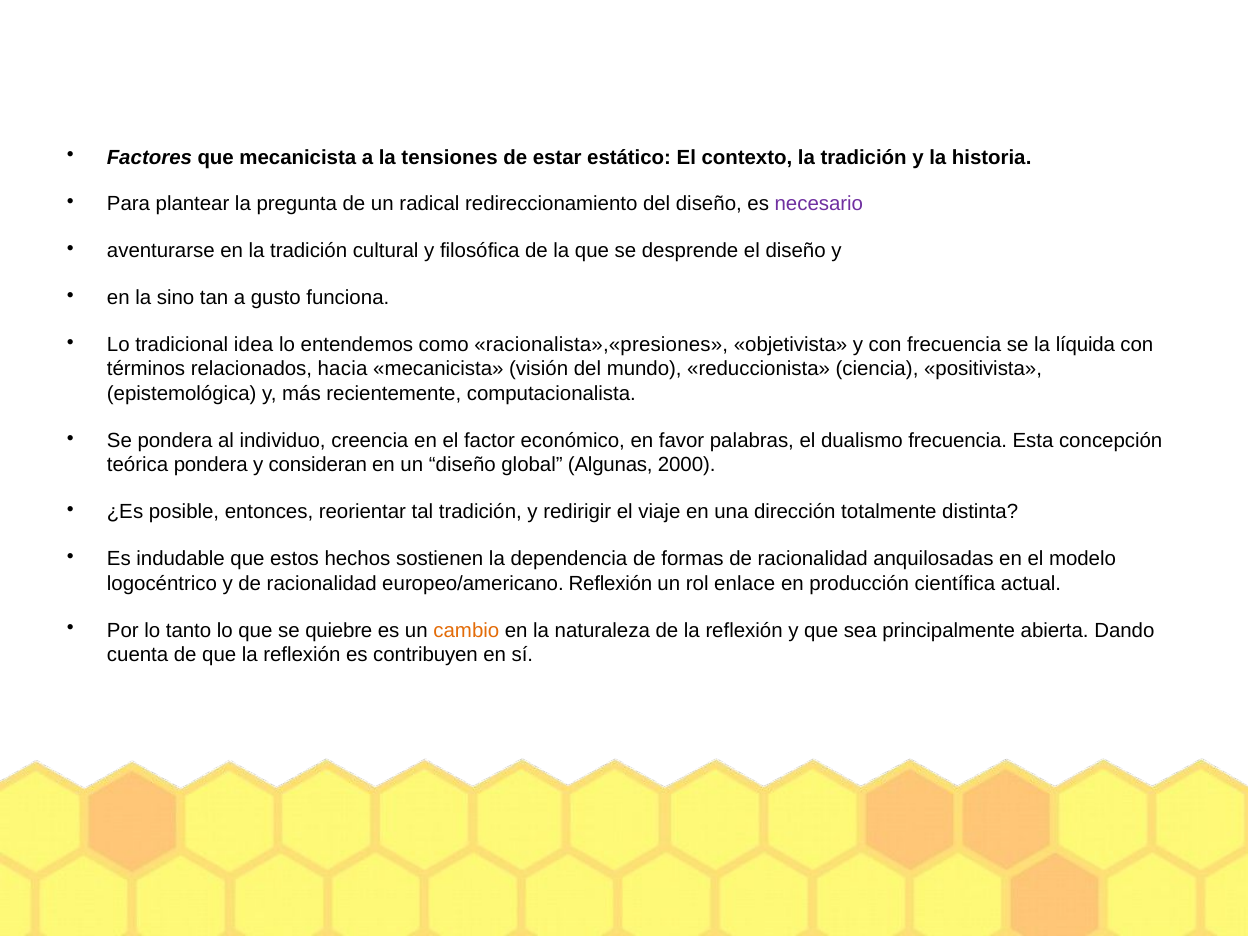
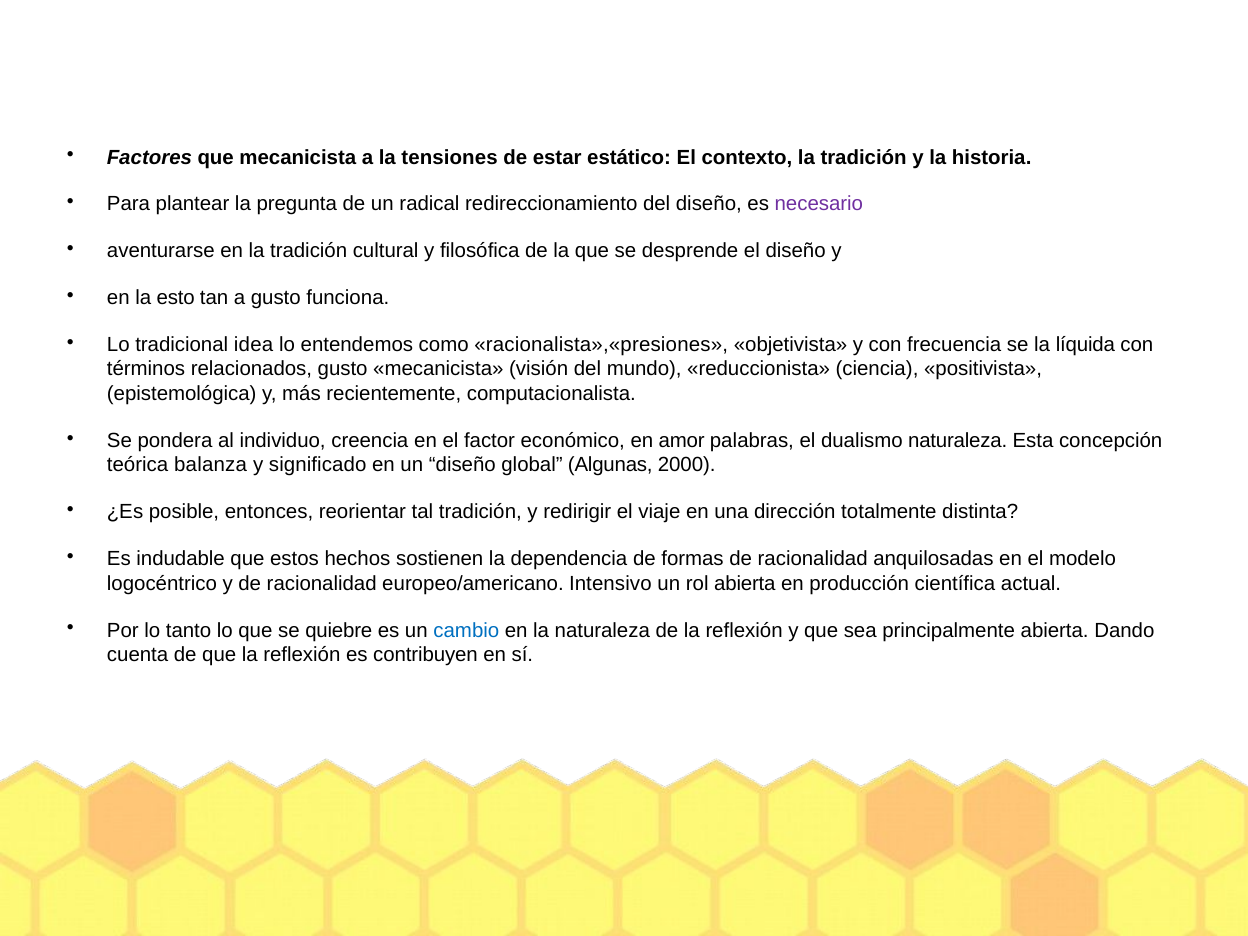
sino: sino -> esto (176, 298)
relacionados hacia: hacia -> gusto (343, 369)
favor: favor -> amor (682, 441)
dualismo frecuencia: frecuencia -> naturaleza (958, 441)
teórica pondera: pondera -> balanza (211, 465)
consideran: consideran -> significado (318, 465)
europeo/americano Reflexión: Reflexión -> Intensivo (610, 583)
rol enlace: enlace -> abierta (745, 583)
cambio colour: orange -> blue (466, 630)
